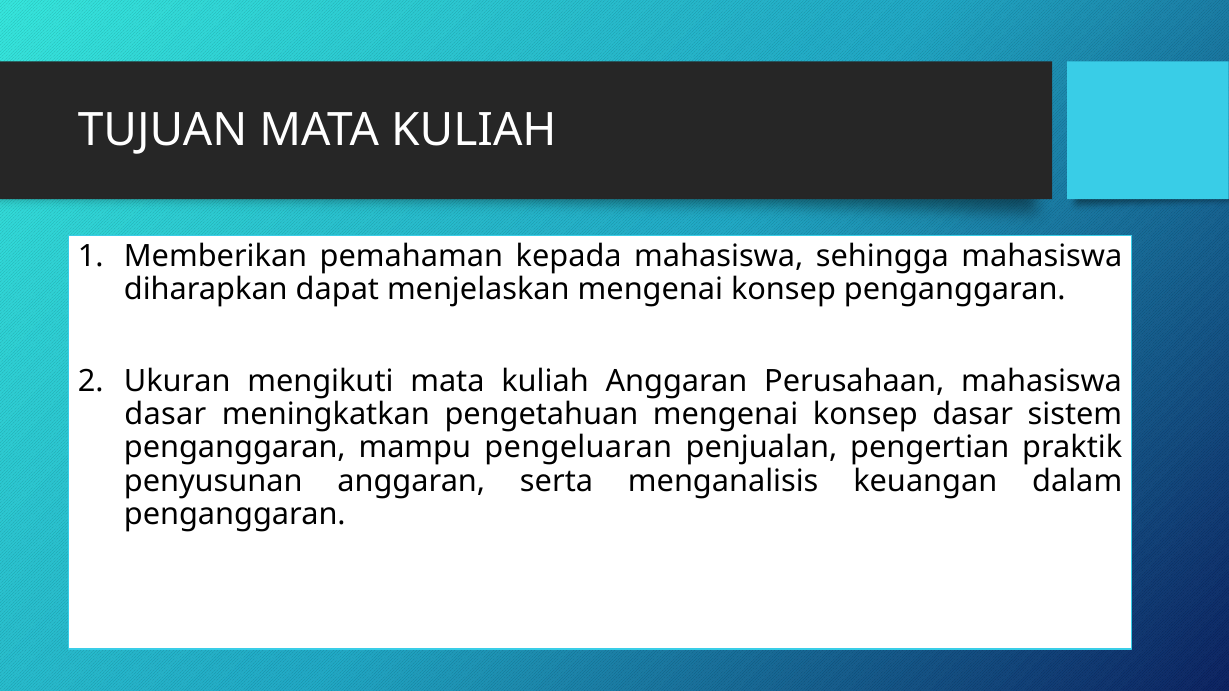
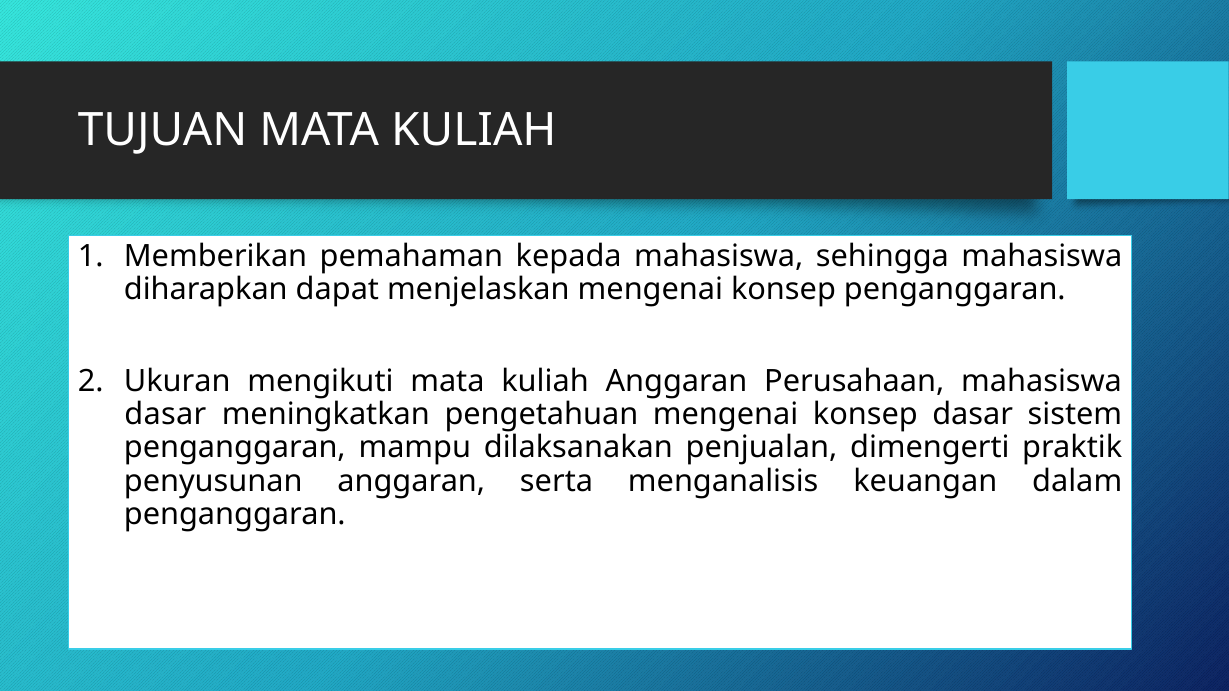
pengeluaran: pengeluaran -> dilaksanakan (578, 448)
pengertian: pengertian -> dimengerti (930, 448)
